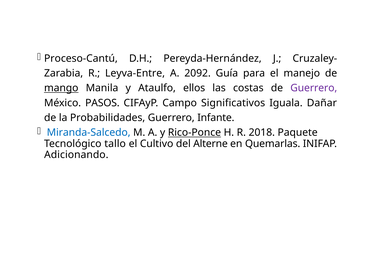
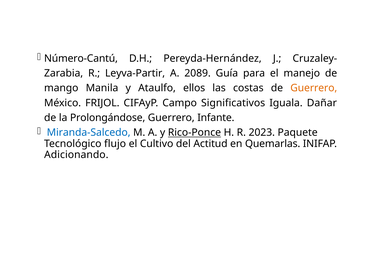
Proceso-Cantú: Proceso-Cantú -> Número-Cantú (81, 58)
Leyva-Entre: Leyva-Entre -> Leyva-Partir (135, 73)
2092: 2092 -> 2089 (198, 73)
mango underline: present -> none (61, 88)
Guerrero colour: purple -> orange (314, 88)
PASOS: PASOS -> FRIJOL (102, 103)
Probabilidades: Probabilidades -> Prolongándose (108, 118)
2018: 2018 -> 2023 (262, 132)
tallo: tallo -> flujo (115, 143)
Alterne: Alterne -> Actitud (210, 143)
